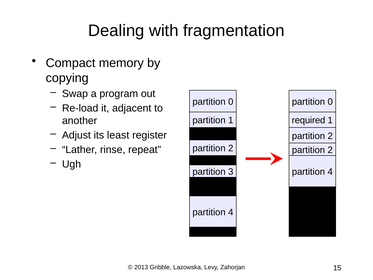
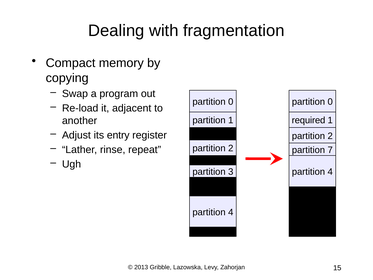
least: least -> entry (118, 135)
2: 2 -> 7 (330, 150)
